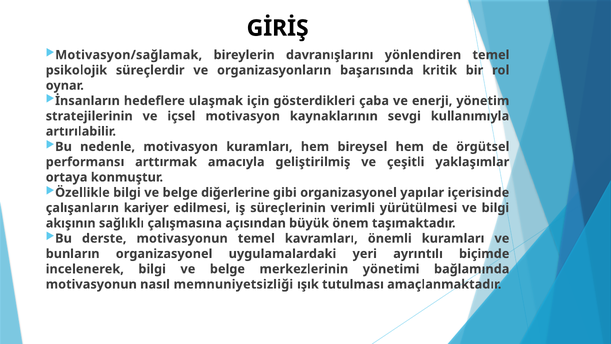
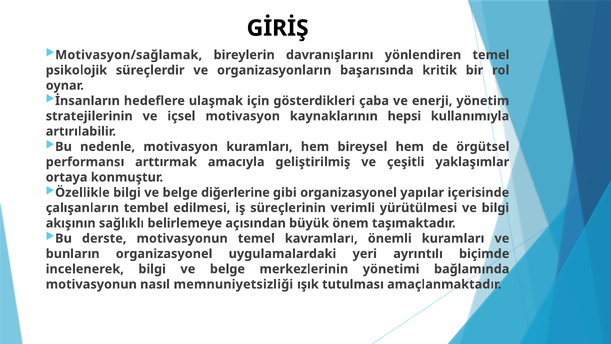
sevgi: sevgi -> hepsi (404, 116)
kariyer: kariyer -> tembel (146, 208)
çalışmasına: çalışmasına -> belirlemeye (185, 223)
